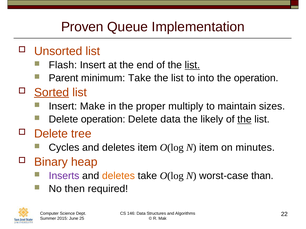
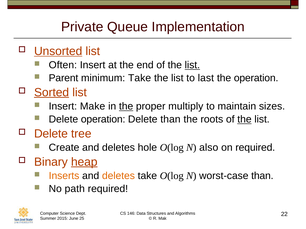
Proven: Proven -> Private (82, 27)
Unsorted underline: none -> present (58, 51)
Flash: Flash -> Often (63, 65)
into: into -> last (206, 78)
the underline: none -> present (126, 107)
Delete data: data -> than (170, 120)
likely: likely -> roots (212, 120)
Cycles: Cycles -> Create (64, 148)
deletes item: item -> hole (147, 148)
N item: item -> also (209, 148)
on minutes: minutes -> required (255, 148)
heap underline: none -> present (84, 162)
Inserts colour: purple -> orange (64, 176)
then: then -> path (75, 189)
